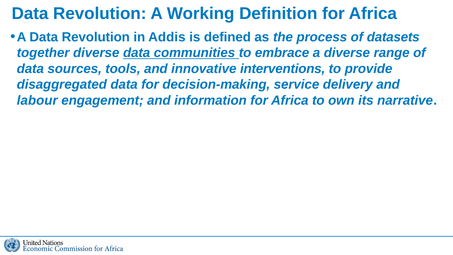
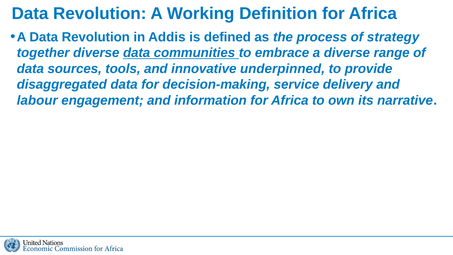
datasets: datasets -> strategy (393, 37)
interventions: interventions -> underpinned (283, 69)
